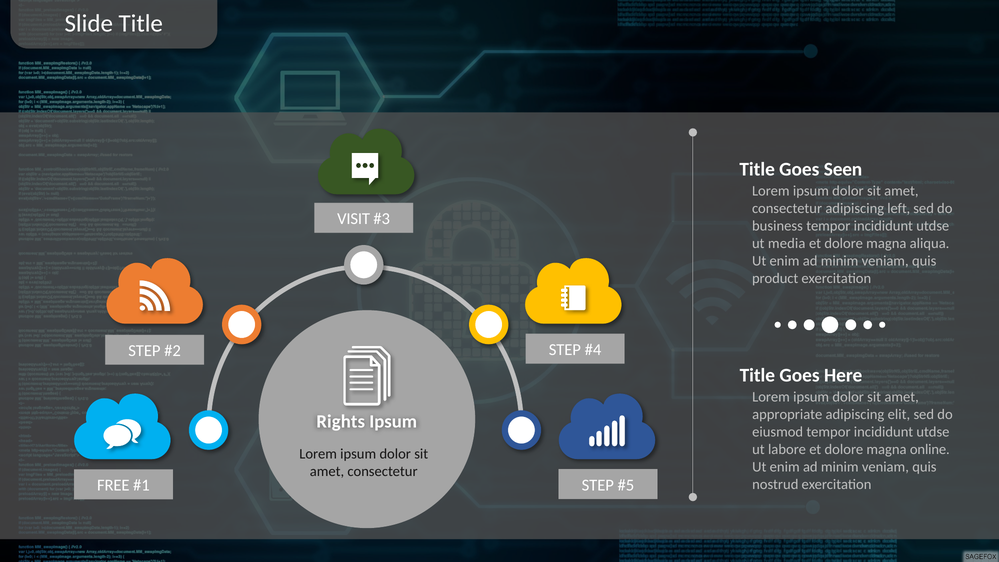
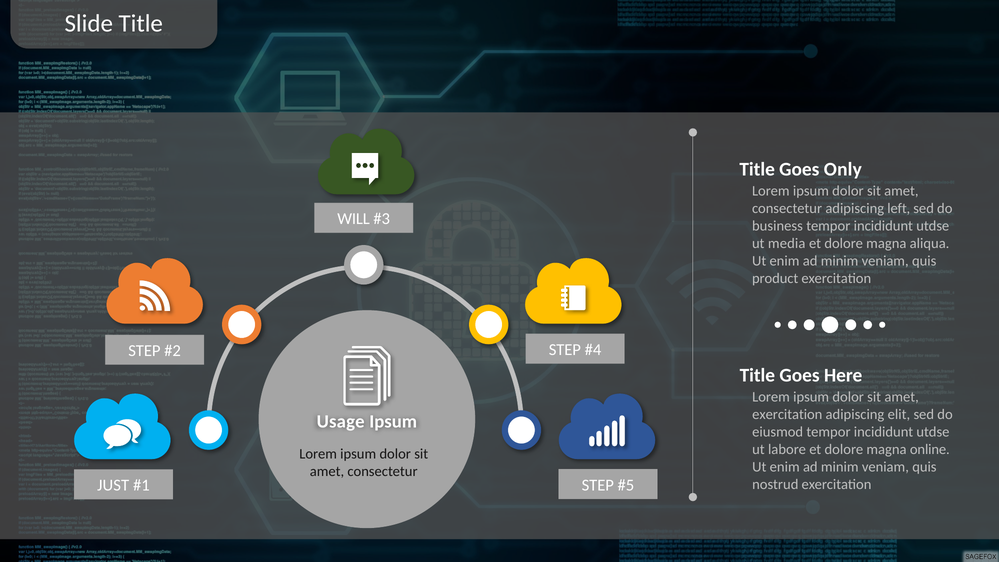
Seen: Seen -> Only (843, 169)
VISIT: VISIT -> WILL (354, 219)
appropriate: appropriate -> exercitation (787, 414)
Rights: Rights -> Usage (341, 422)
FREE: FREE -> JUST (113, 485)
